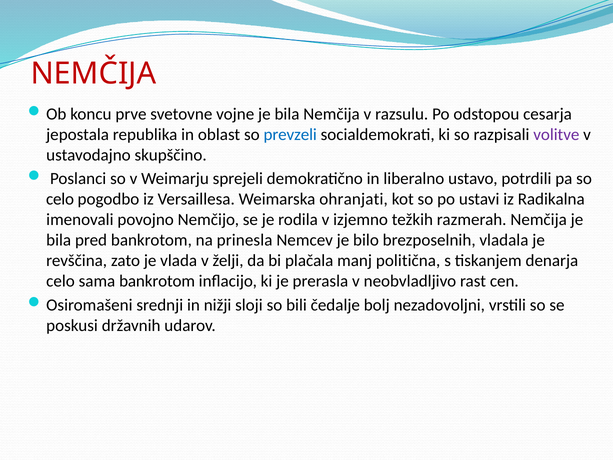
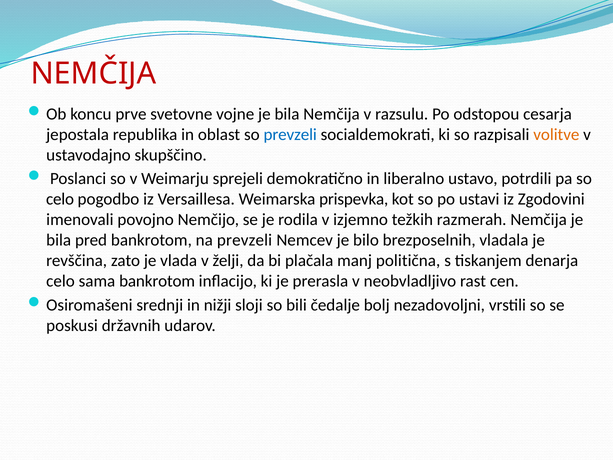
volitve colour: purple -> orange (556, 134)
ohranjati: ohranjati -> prispevka (354, 199)
Radikalna: Radikalna -> Zgodovini (551, 199)
na prinesla: prinesla -> prevzeli (245, 240)
